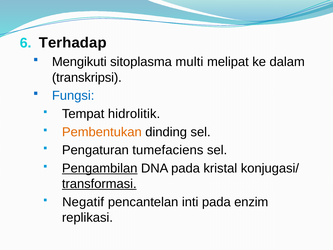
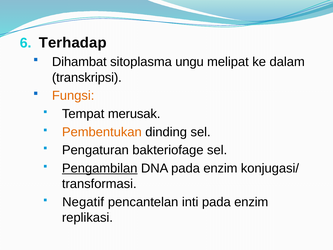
Mengikuti: Mengikuti -> Dihambat (79, 62)
multi: multi -> ungu (190, 62)
Fungsi colour: blue -> orange (73, 96)
hidrolitik: hidrolitik -> merusak (134, 114)
tumefaciens: tumefaciens -> bakteriofage (168, 150)
DNA pada kristal: kristal -> enzim (220, 168)
transformasi underline: present -> none (99, 184)
